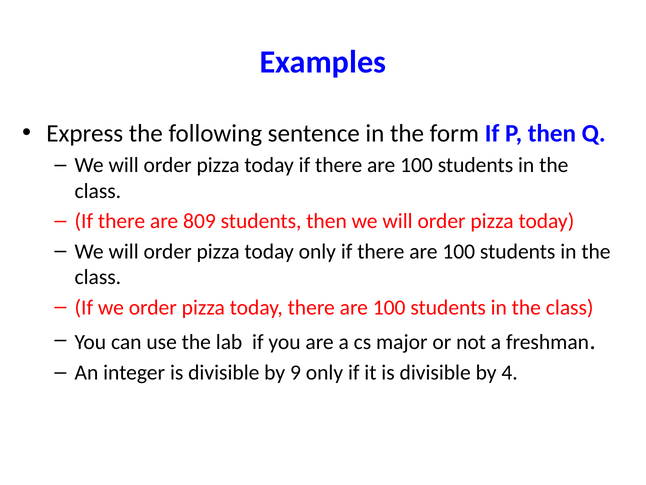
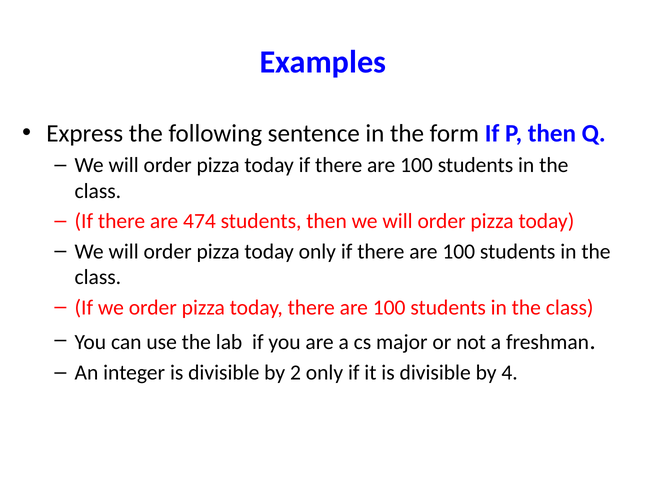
809: 809 -> 474 (199, 221)
9: 9 -> 2 (296, 372)
